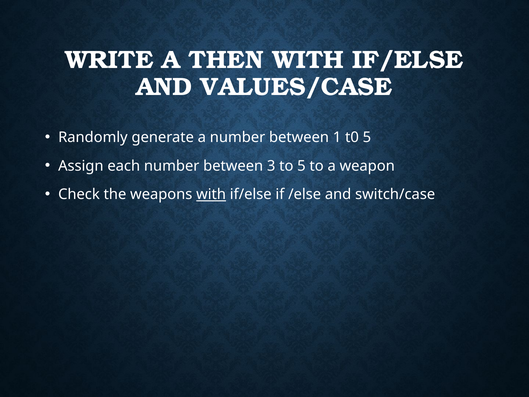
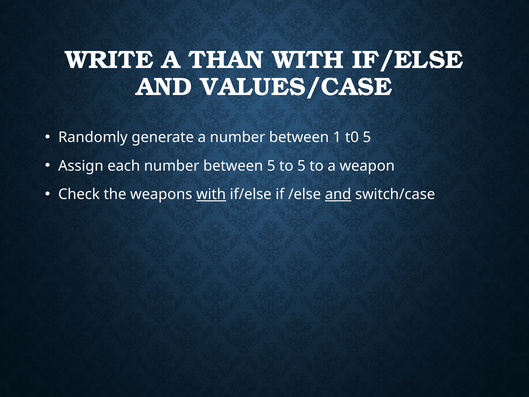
THEN: THEN -> THAN (226, 60)
between 3: 3 -> 5 (271, 166)
and underline: none -> present (338, 194)
